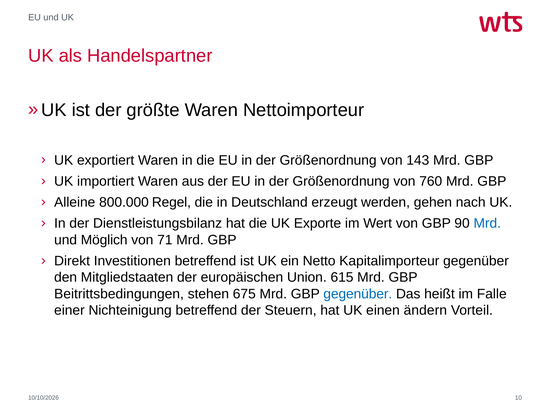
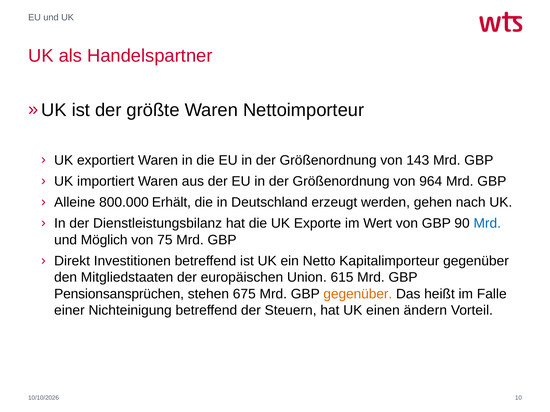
760: 760 -> 964 (431, 181)
Regel: Regel -> Erhält (171, 203)
71: 71 -> 75 (165, 240)
Beitrittsbedingungen: Beitrittsbedingungen -> Pensionsansprüchen (119, 294)
gegenüber colour: blue -> orange (358, 294)
